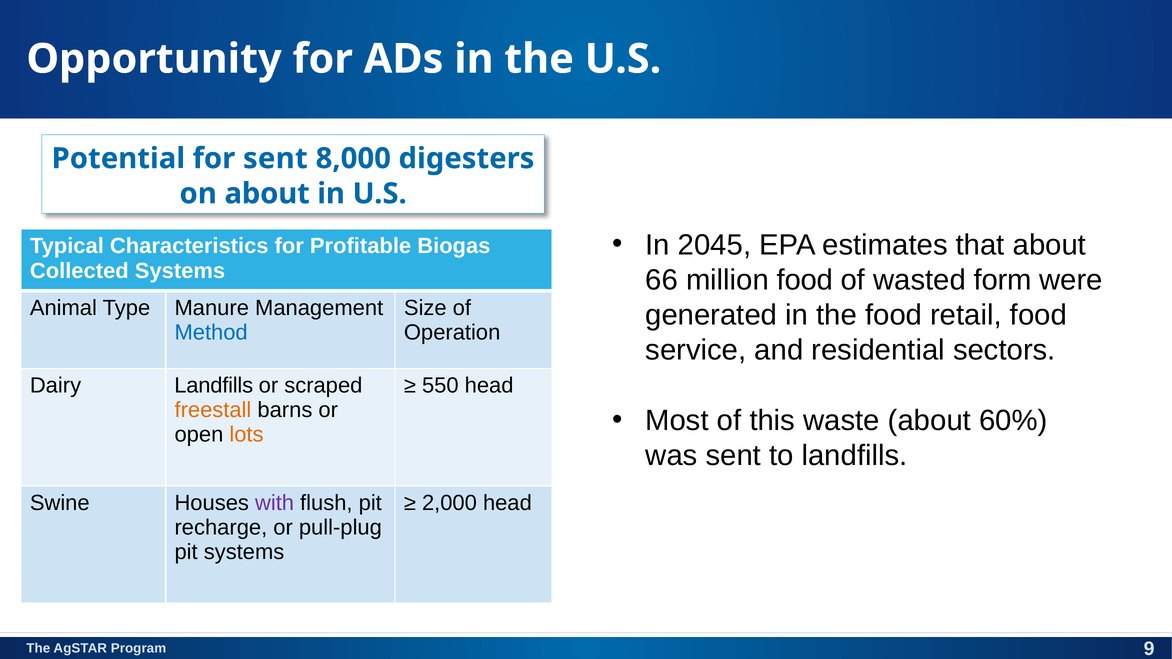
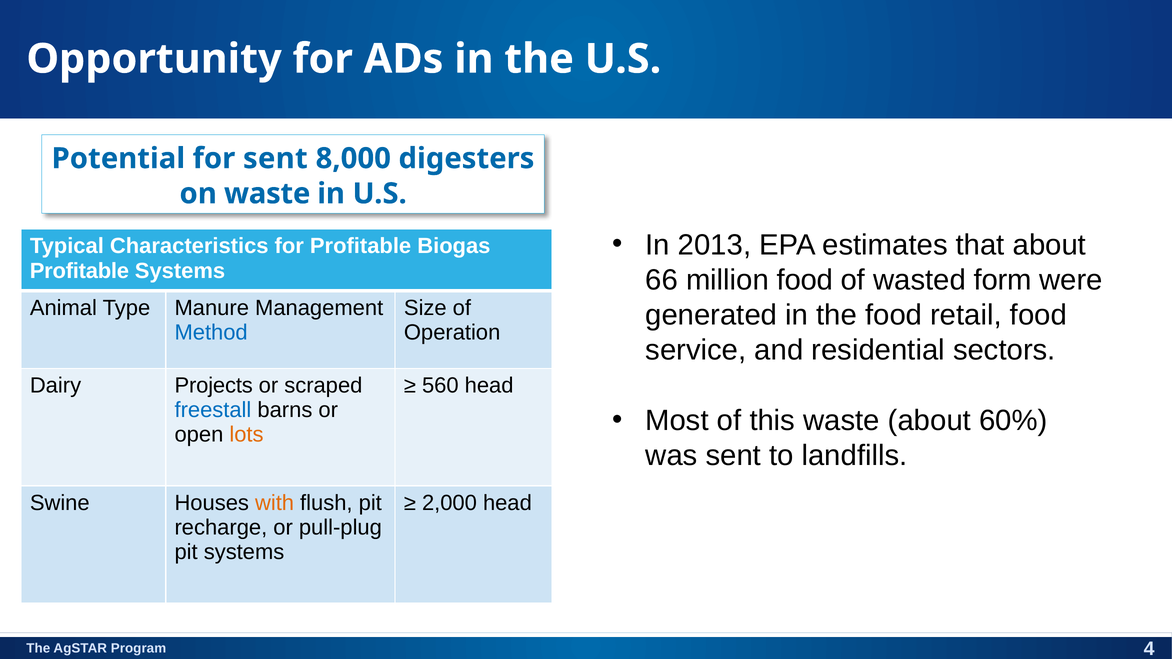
on about: about -> waste (267, 194)
2045: 2045 -> 2013 (715, 245)
Collected: Collected -> Profitable (79, 271)
Dairy Landfills: Landfills -> Projects (214, 386)
550: 550 -> 560 (440, 386)
freestall colour: orange -> blue (213, 410)
with colour: purple -> orange (275, 503)
9: 9 -> 4 (1149, 649)
